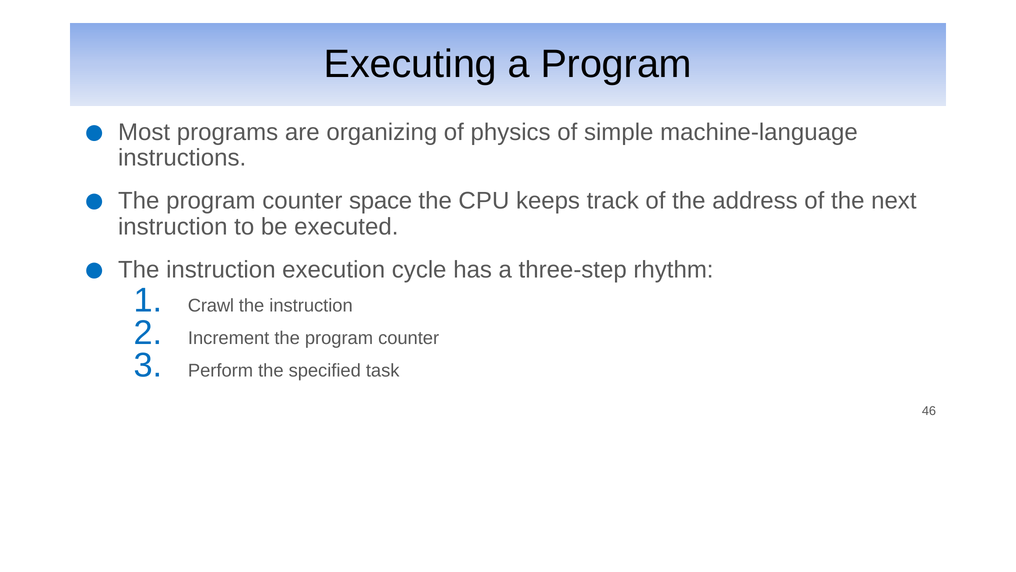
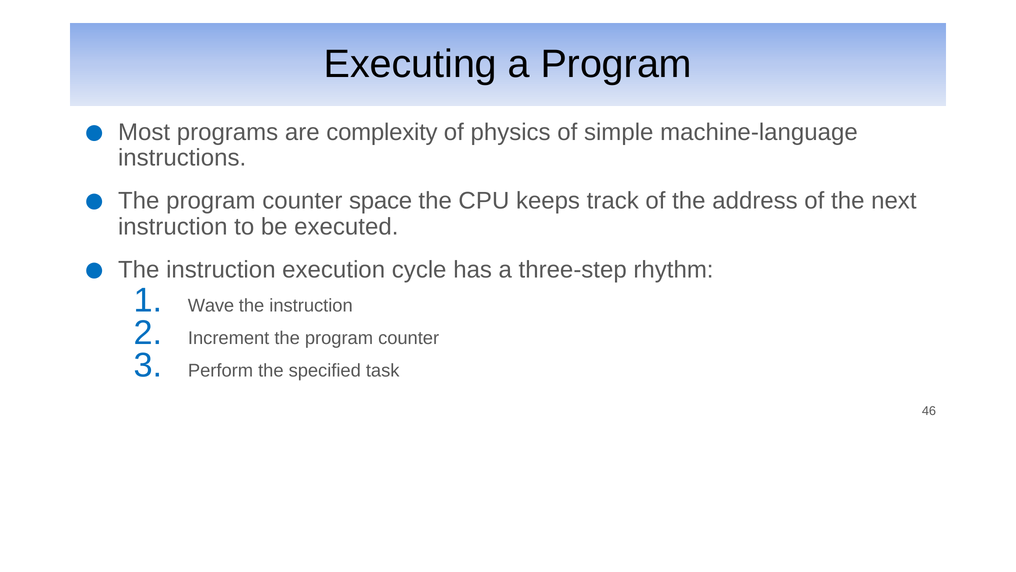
organizing: organizing -> complexity (382, 132)
Crawl: Crawl -> Wave (211, 305)
